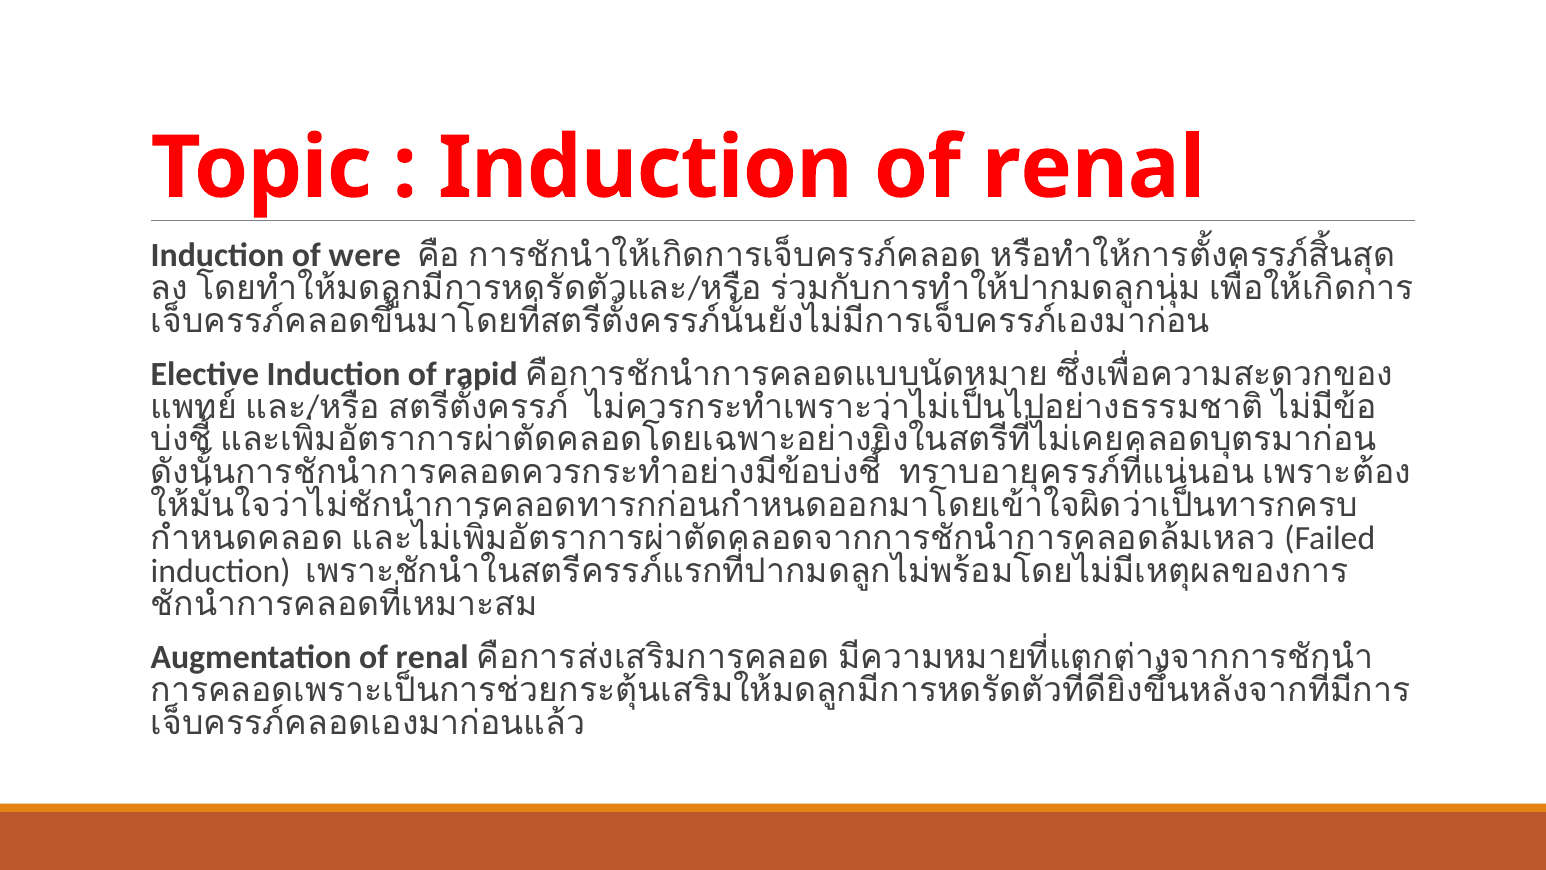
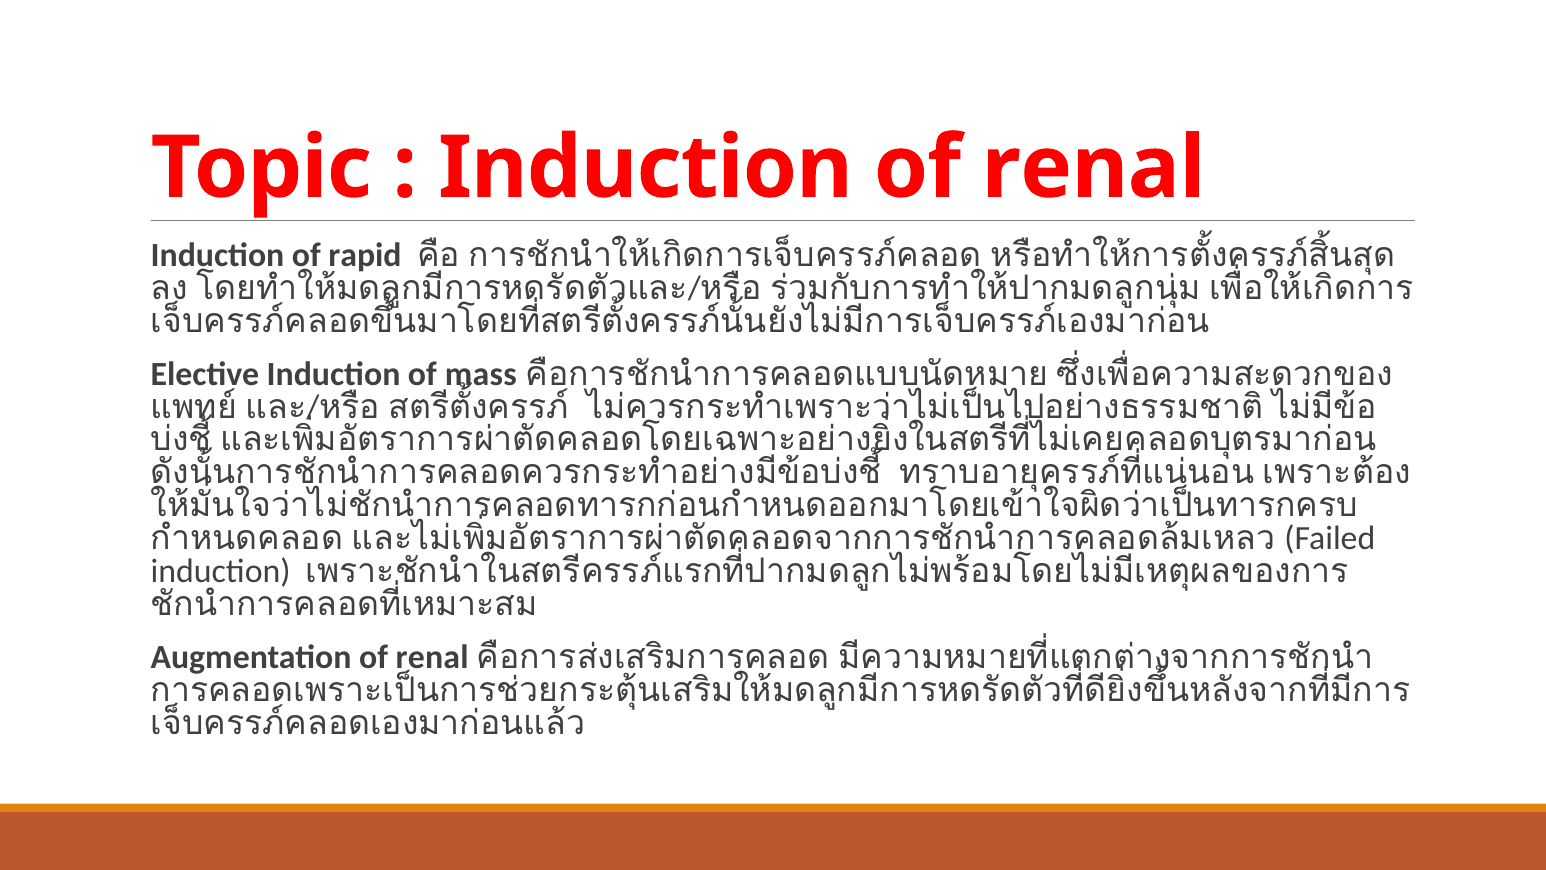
were: were -> rapid (365, 255)
rapid: rapid -> mass (481, 374)
